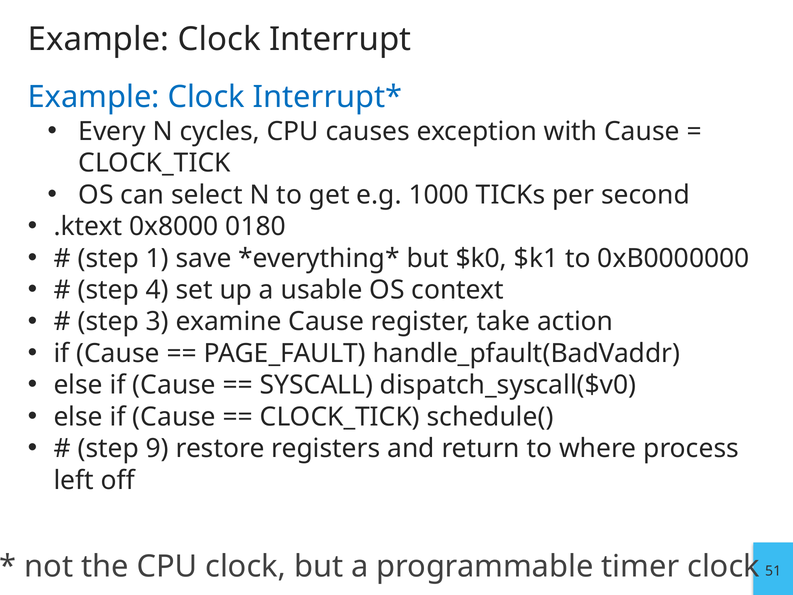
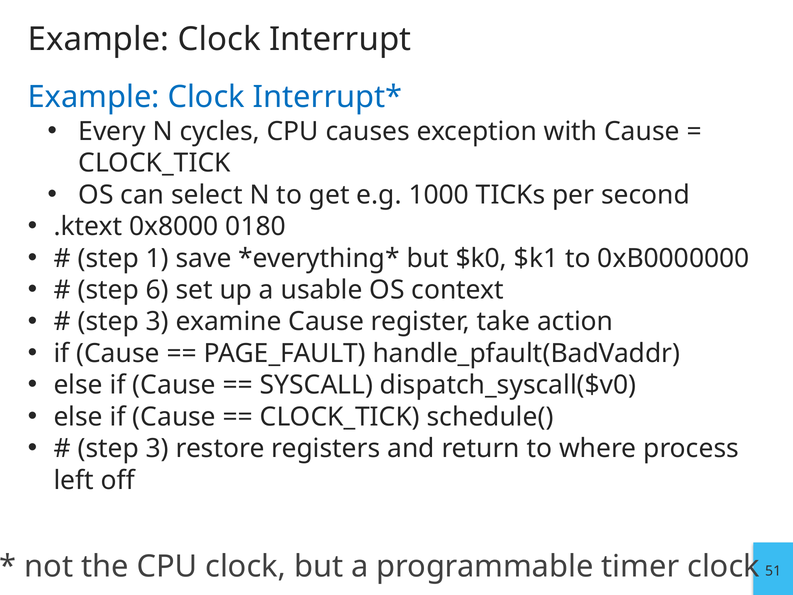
4: 4 -> 6 (157, 290)
9: 9 -> 3 (157, 448)
